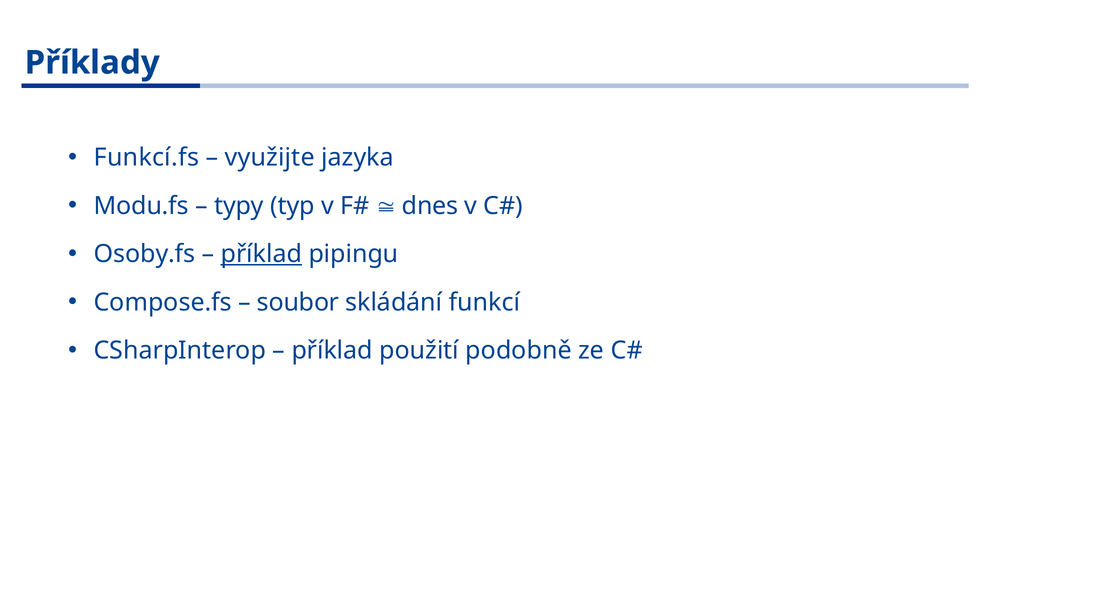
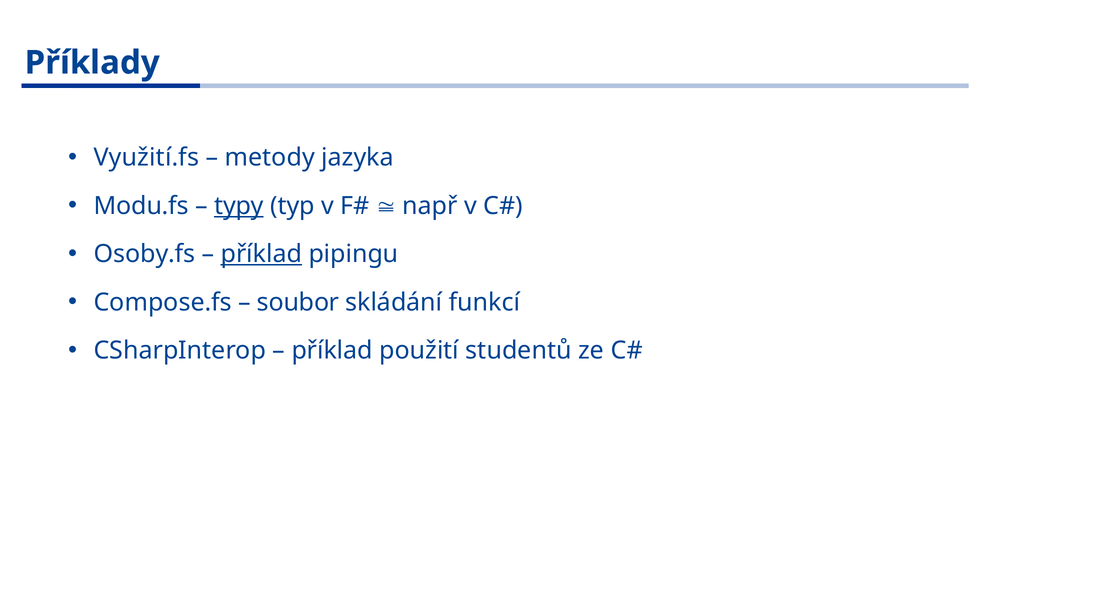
Funkcí.fs: Funkcí.fs -> Využití.fs (146, 158)
využijte: využijte -> metody (270, 158)
typy underline: none -> present (239, 206)
dnes: dnes -> např (430, 206)
podobně: podobně -> studentů (519, 351)
